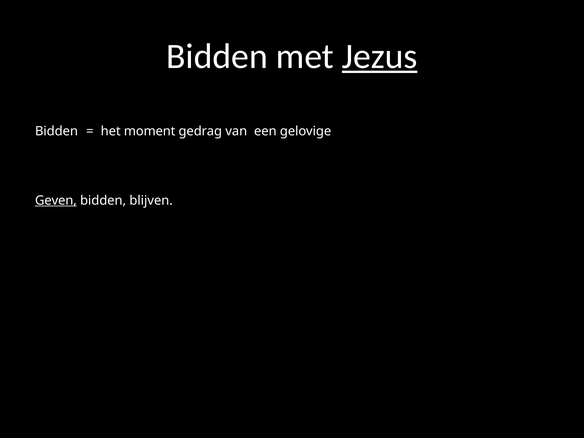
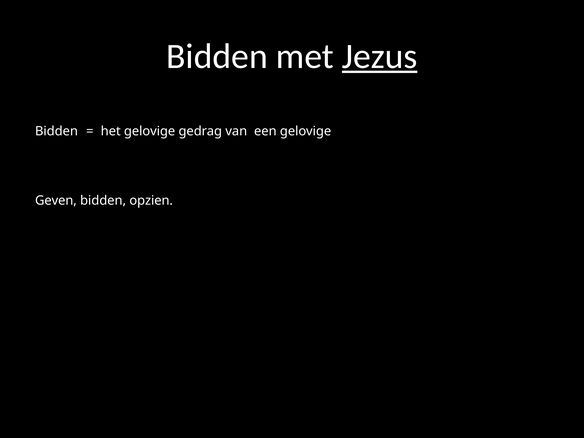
het moment: moment -> gelovige (150, 131)
Geven underline: present -> none (56, 200)
blijven: blijven -> opzien (151, 200)
